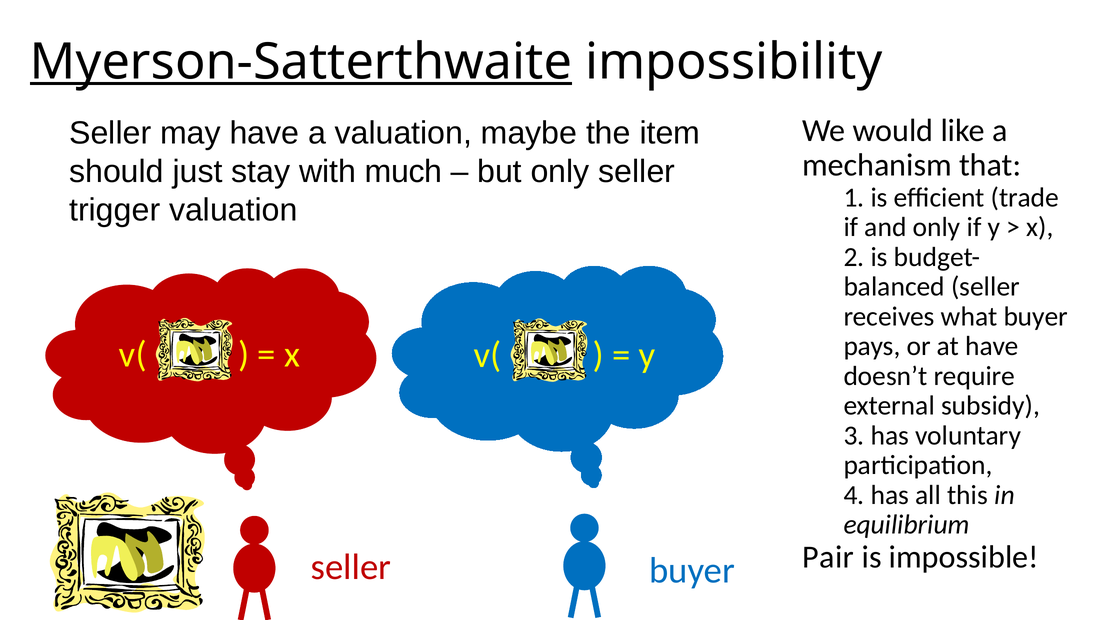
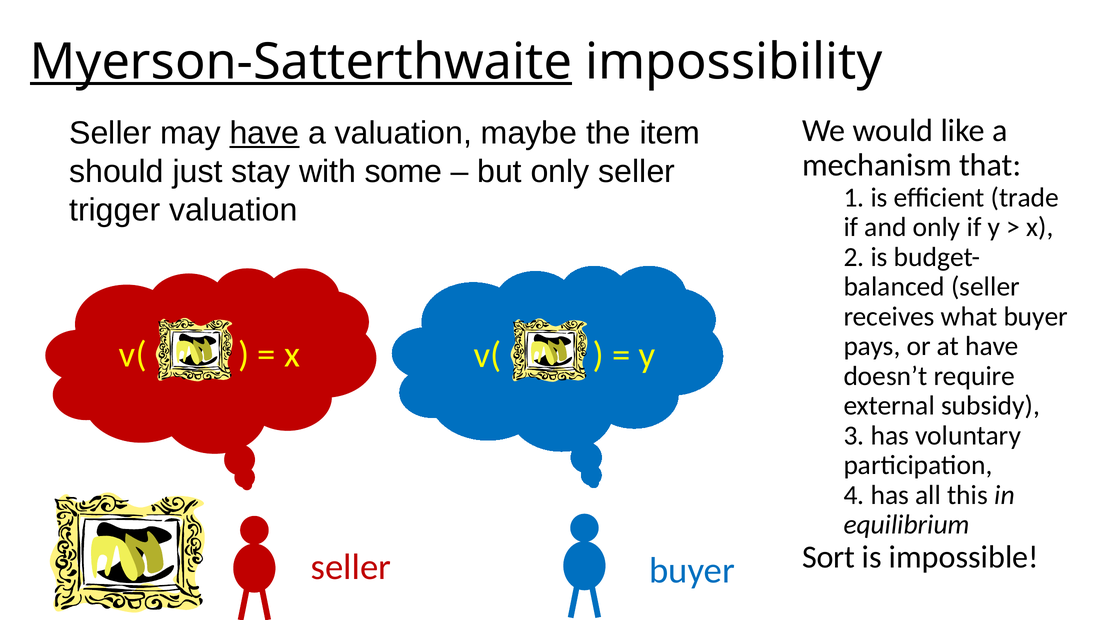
have underline: none -> present (264, 133)
much: much -> some (403, 172)
Pair: Pair -> Sort (829, 557)
